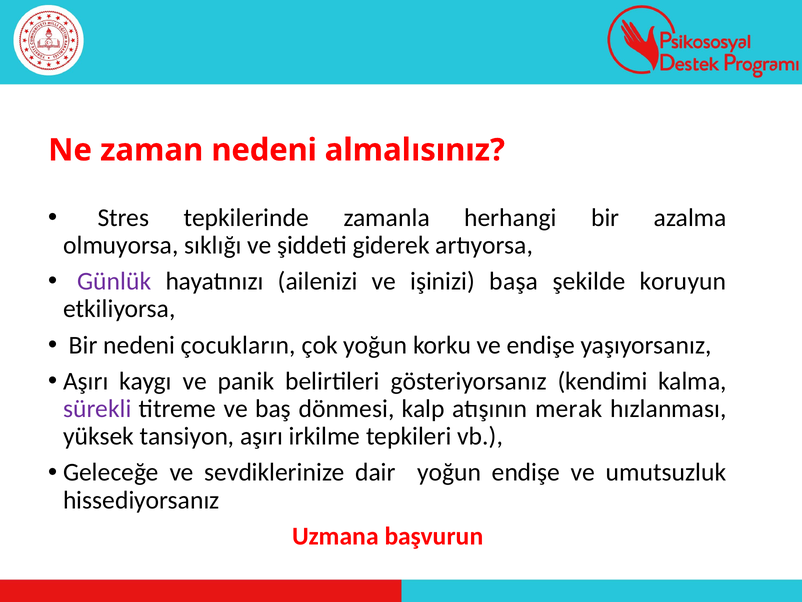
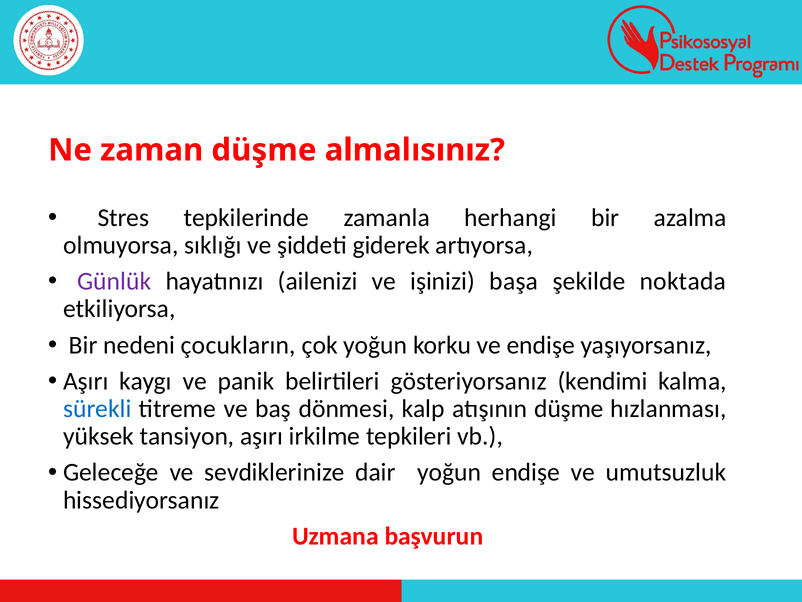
zaman nedeni: nedeni -> düşme (264, 150)
koruyun: koruyun -> noktada (683, 281)
sürekli colour: purple -> blue (97, 408)
atışının merak: merak -> düşme (569, 408)
